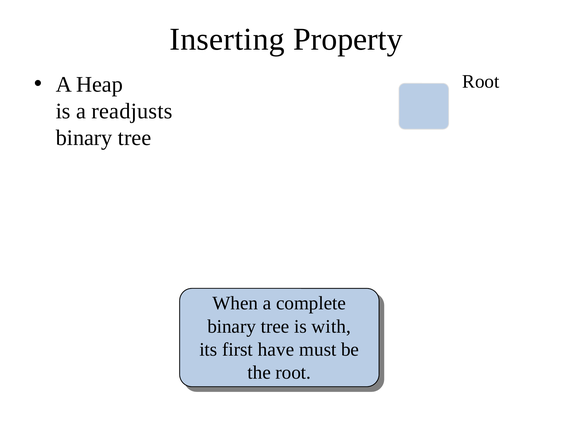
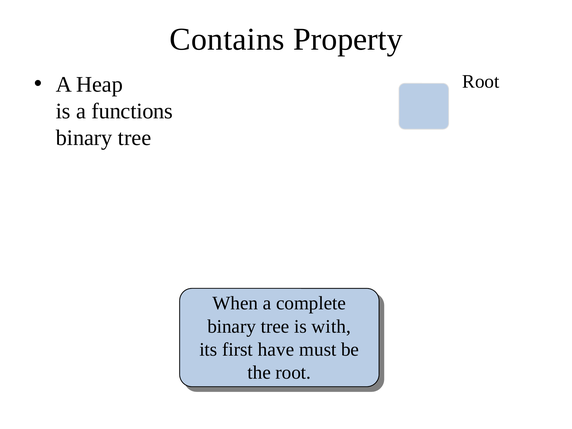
Inserting: Inserting -> Contains (227, 39)
readjusts: readjusts -> functions (132, 111)
